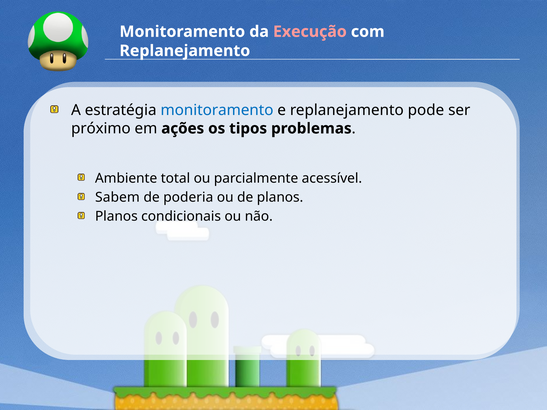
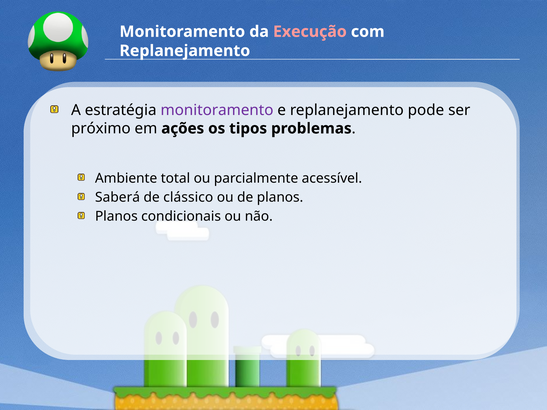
monitoramento colour: blue -> purple (217, 110)
Sabem: Sabem -> Saberá (118, 197)
poderia: poderia -> clássico (188, 197)
